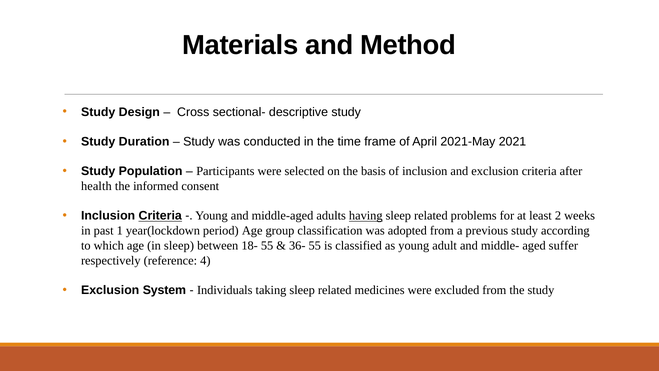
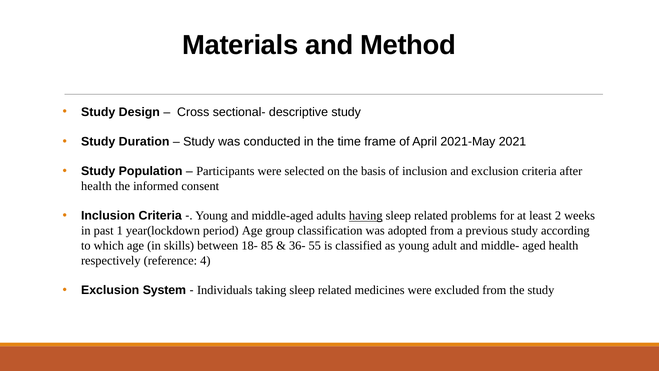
Criteria underline: present -> none (160, 216)
in sleep: sleep -> skills (179, 245)
18- 55: 55 -> 85 (267, 245)
aged suffer: suffer -> health (564, 245)
